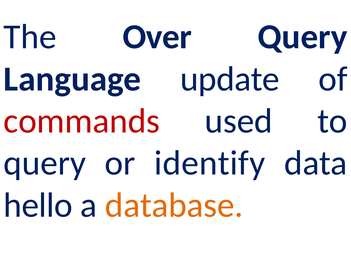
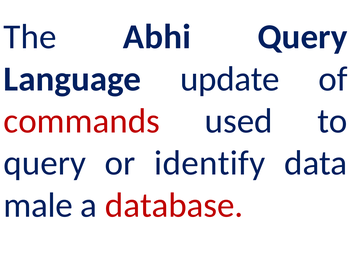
Over: Over -> Abhi (157, 37)
hello: hello -> male (38, 205)
database colour: orange -> red (174, 205)
